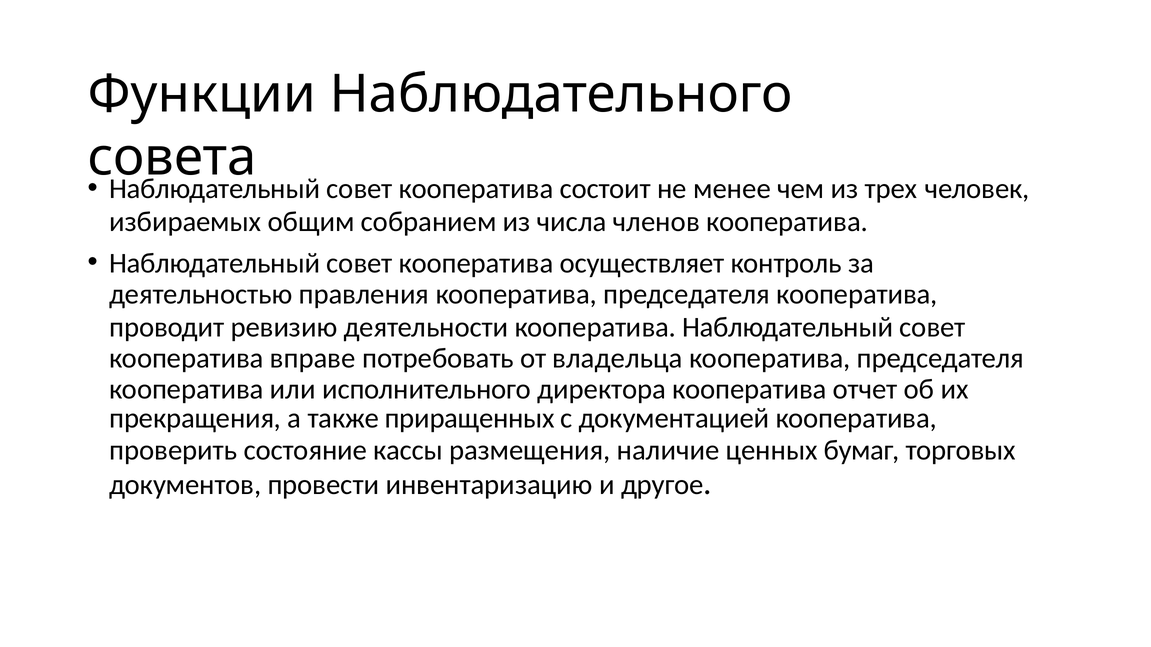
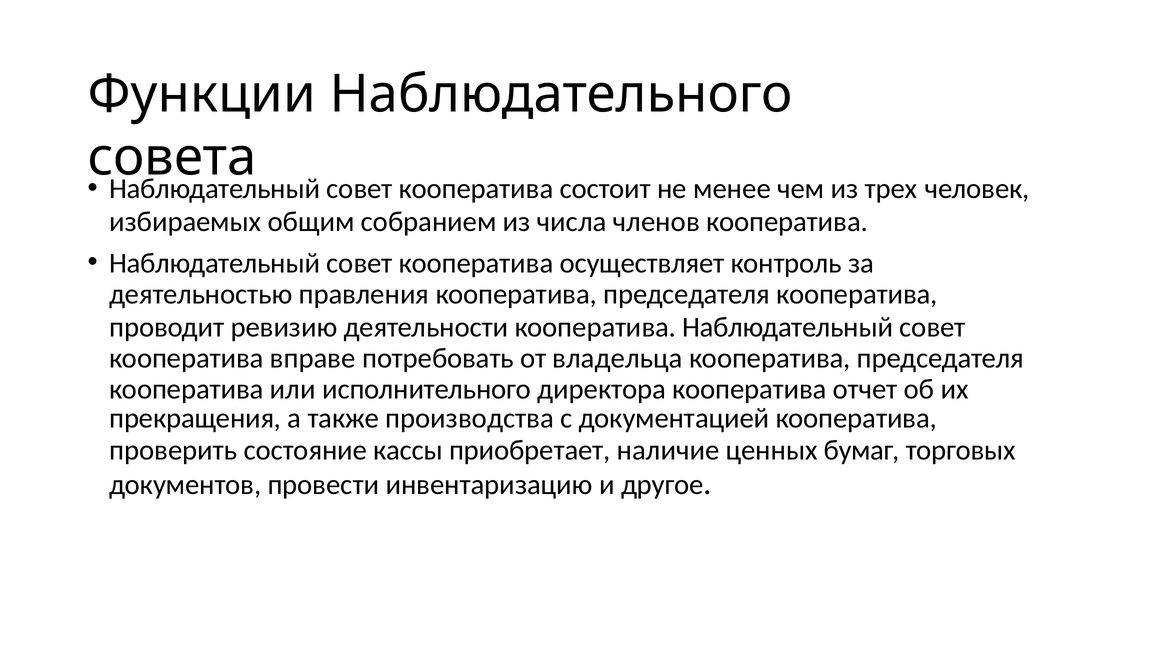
приращенных: приращенных -> производства (470, 419)
размещения: размещения -> приобретает (530, 451)
